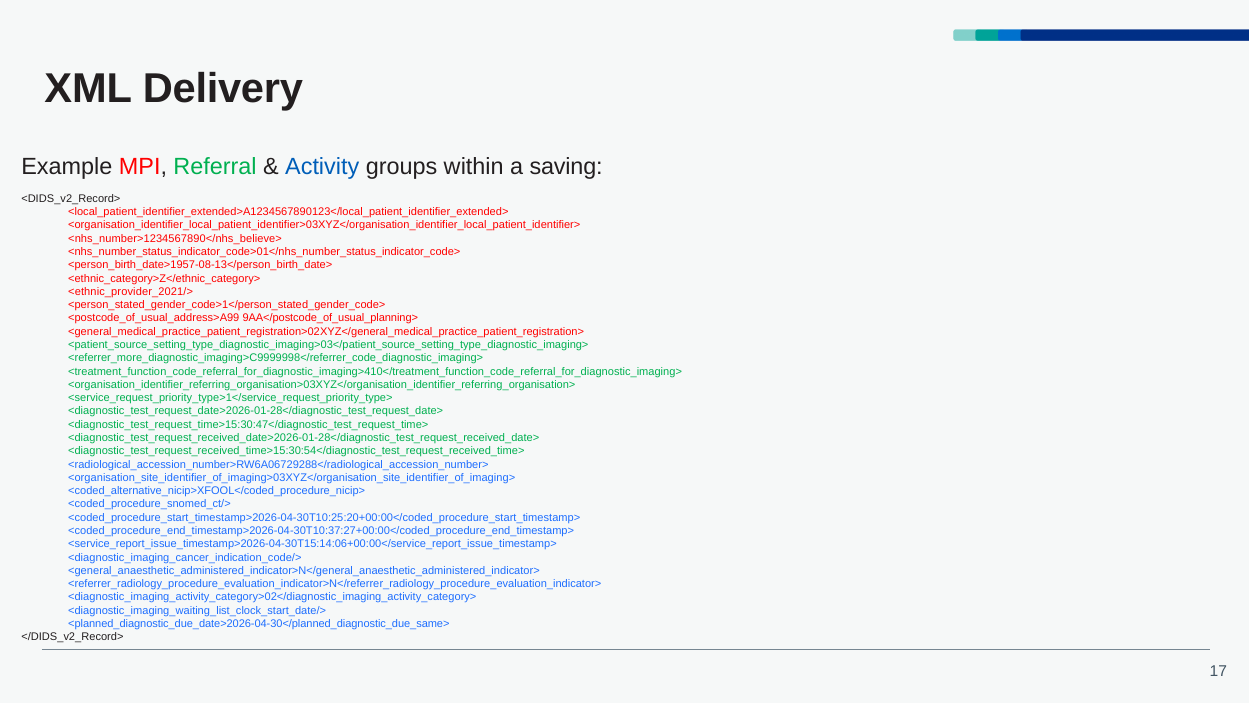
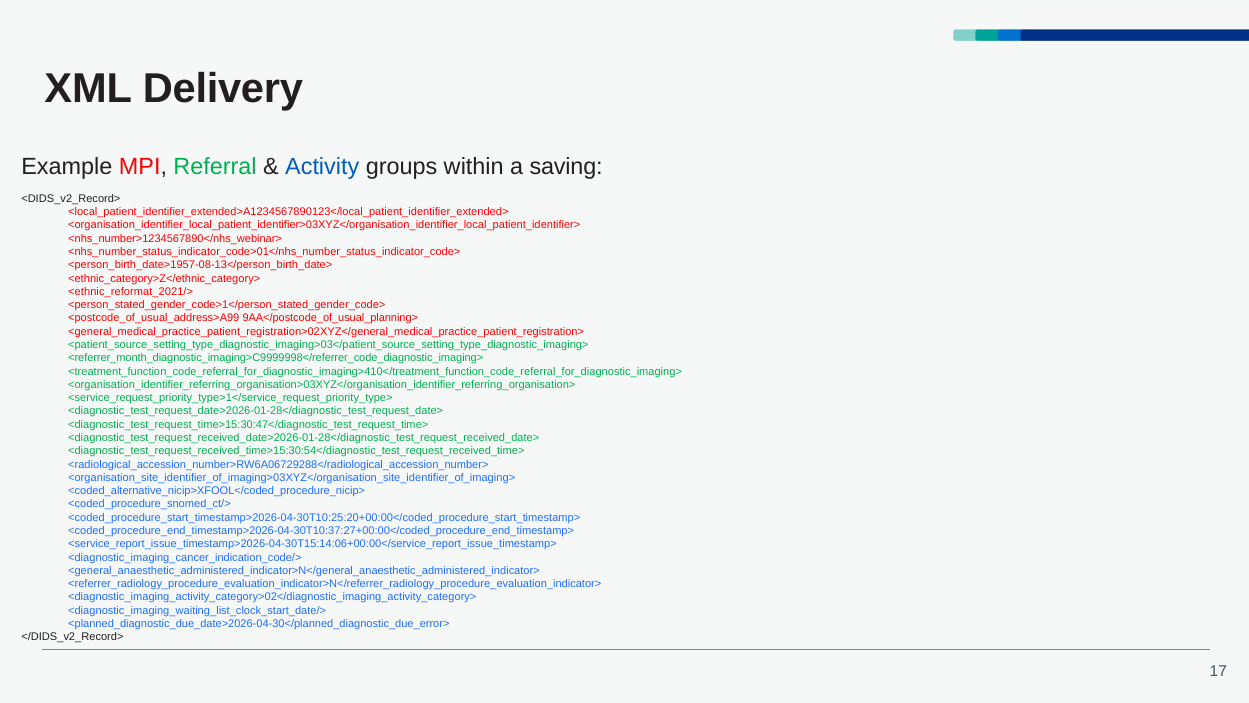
<nhs_number>1234567890</nhs_believe>: <nhs_number>1234567890</nhs_believe> -> <nhs_number>1234567890</nhs_webinar> (175, 238)
<ethnic_provider_2021/>: <ethnic_provider_2021/> -> <ethnic_reformat_2021/> (131, 292)
<referrer_more_diagnostic_imaging>C9999998</referrer_code_diagnostic_imaging>: <referrer_more_diagnostic_imaging>C9999998</referrer_code_diagnostic_imaging> -> <referrer_month_diagnostic_imaging>C9999998</referrer_code_diagnostic_imaging> (276, 358)
<planned_diagnostic_due_date>2026-04-30</planned_diagnostic_due_same>: <planned_diagnostic_due_date>2026-04-30</planned_diagnostic_due_same> -> <planned_diagnostic_due_date>2026-04-30</planned_diagnostic_due_error> (259, 623)
